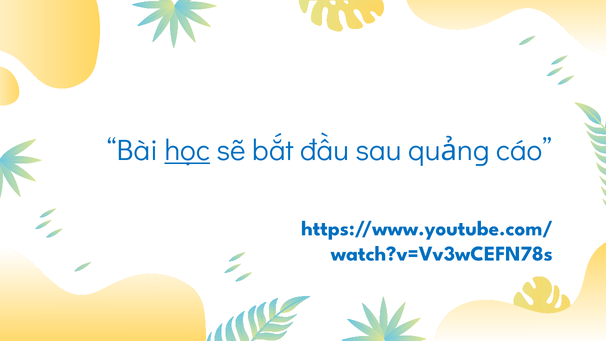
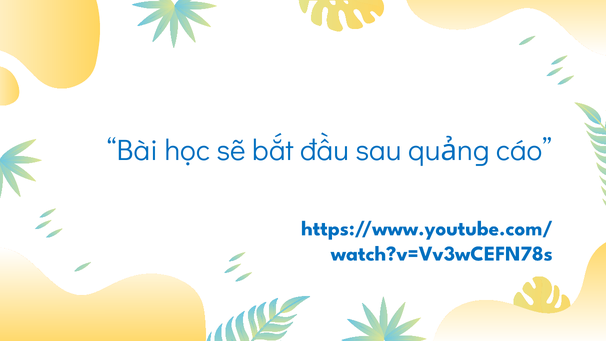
học underline: present -> none (187, 150)
